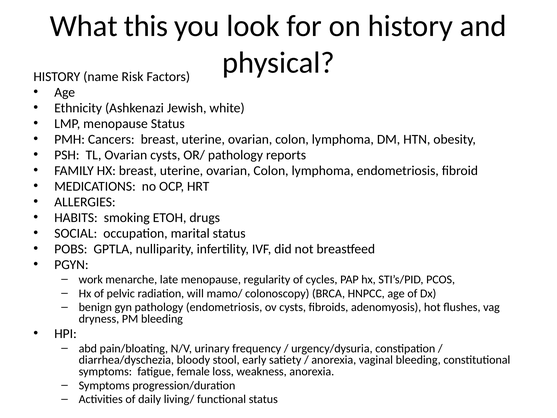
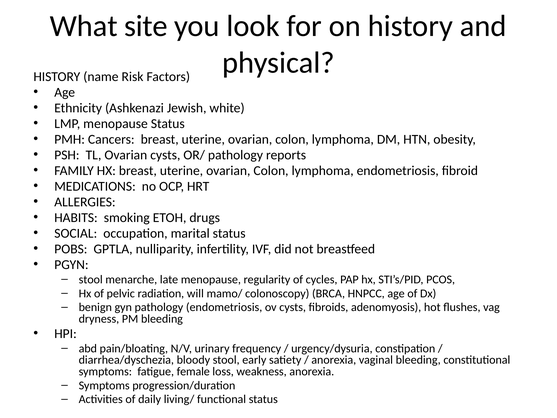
this: this -> site (146, 26)
work: work -> stool (91, 279)
